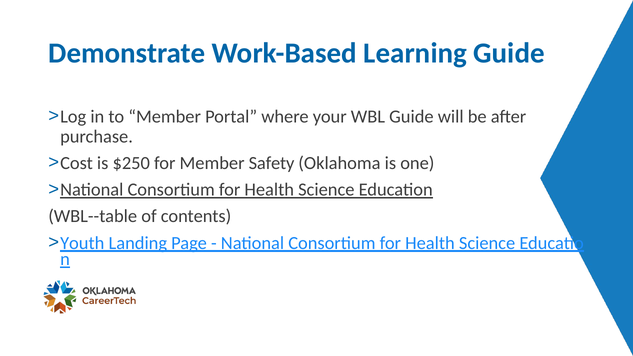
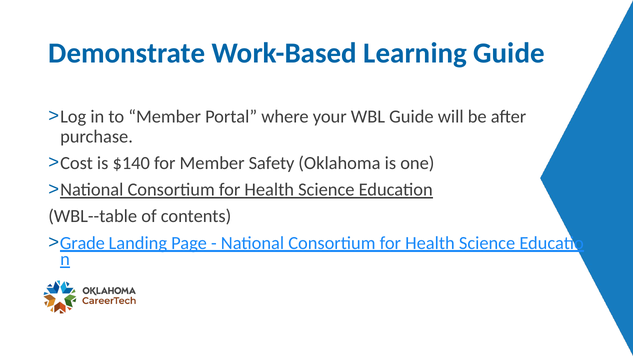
$250: $250 -> $140 (131, 163)
Youth: Youth -> Grade (82, 243)
